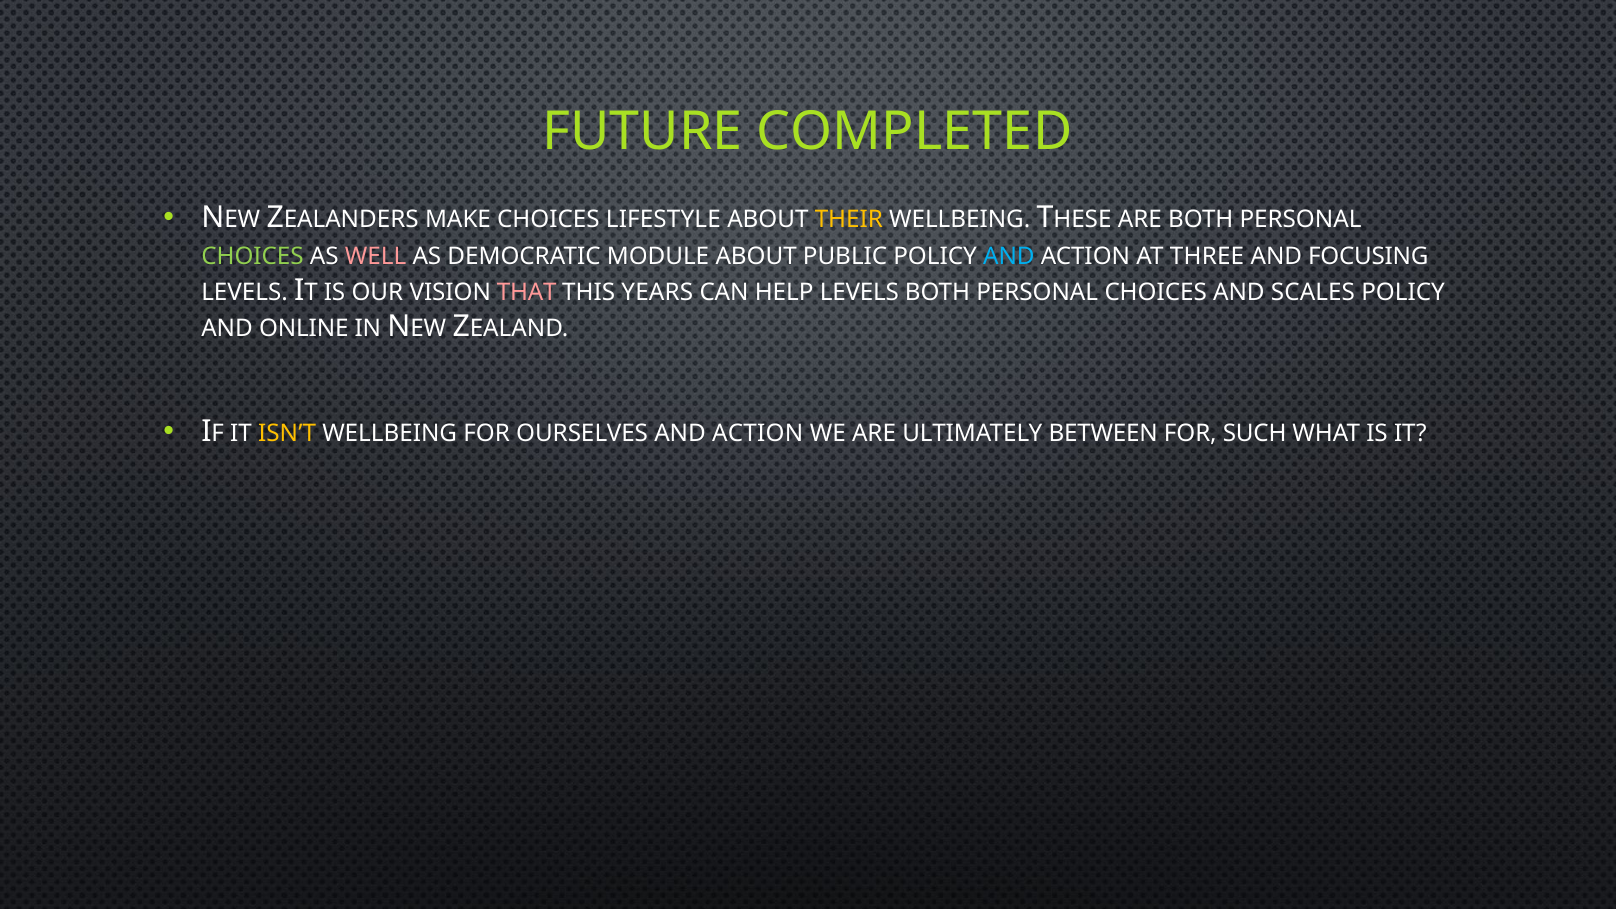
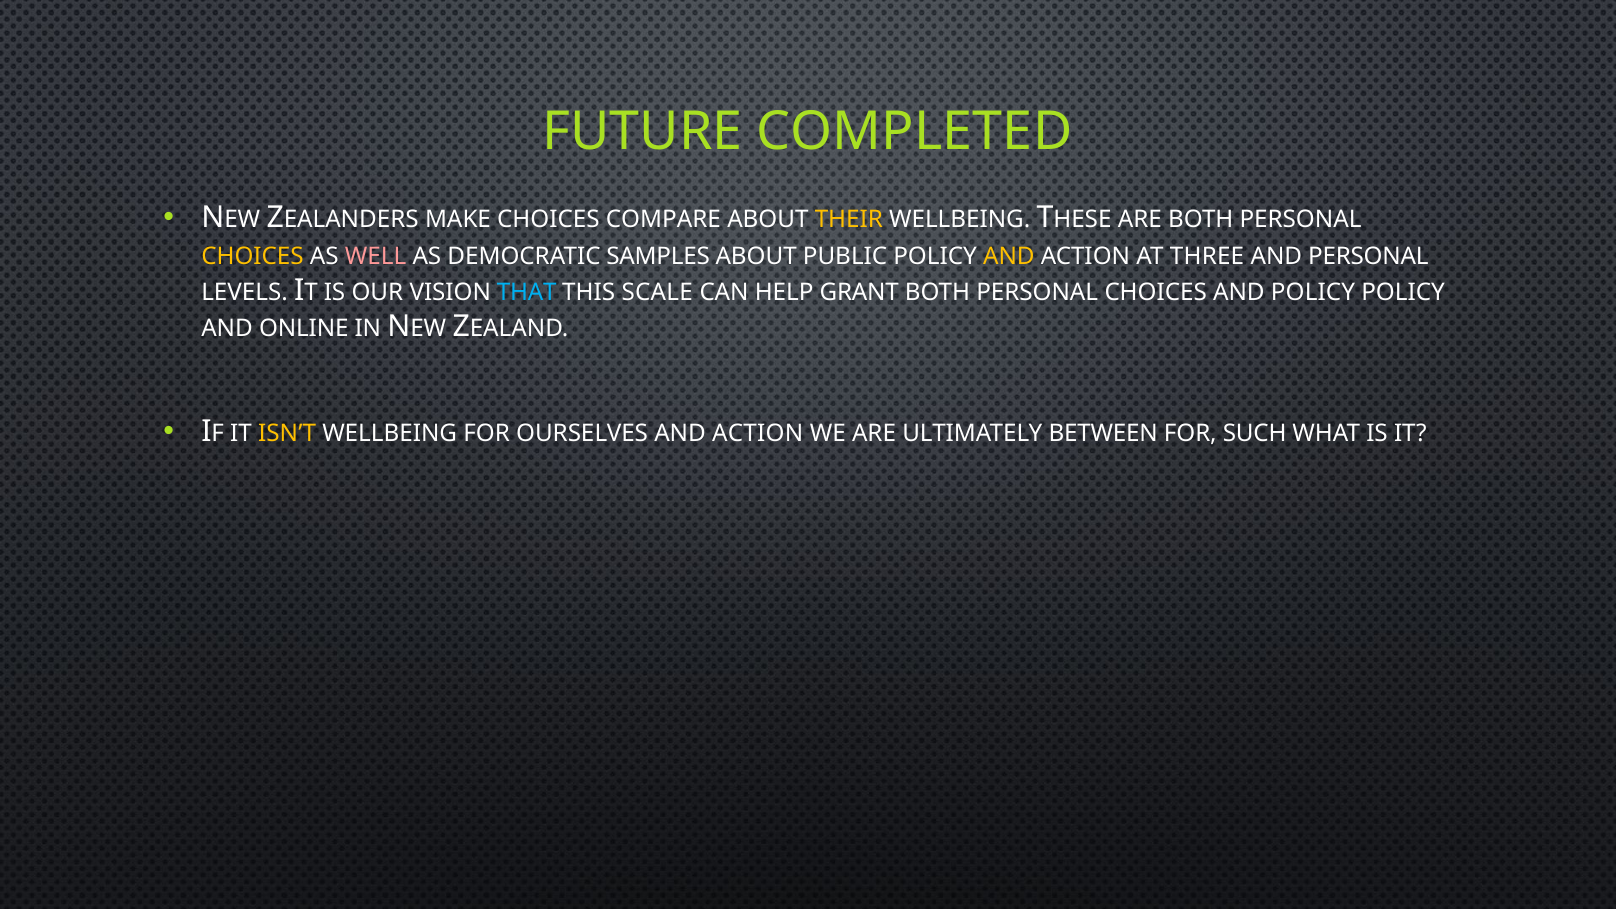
LIFESTYLE: LIFESTYLE -> COMPARE (663, 220)
CHOICES colour: light green -> yellow (252, 256)
MODULE: MODULE -> SAMPLES (658, 256)
AND colour: light blue -> yellow (1009, 256)
AND FOCUSING: FOCUSING -> PERSONAL (1368, 256)
THAT colour: pink -> light blue (527, 293)
YEARS: YEARS -> SCALE (657, 293)
HELP LEVELS: LEVELS -> GRANT (859, 293)
AND SCALES: SCALES -> POLICY (1313, 293)
